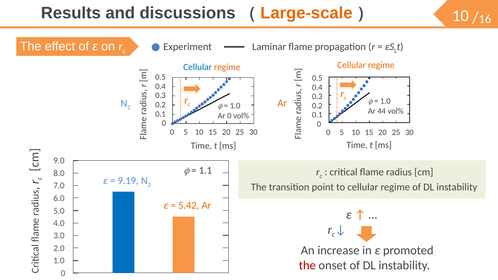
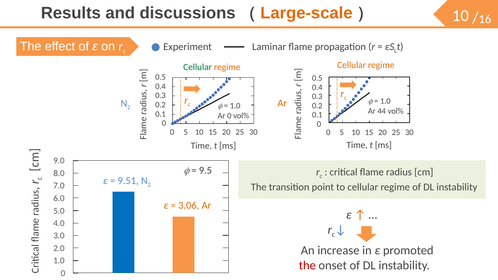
Cellular colour: blue -> green (198, 67)
1.1: 1.1 -> 9.5 (205, 171)
9.19: 9.19 -> 9.51 (128, 181)
5.42: 5.42 -> 3.06 (189, 206)
